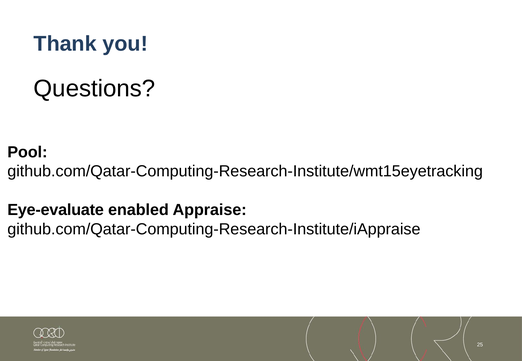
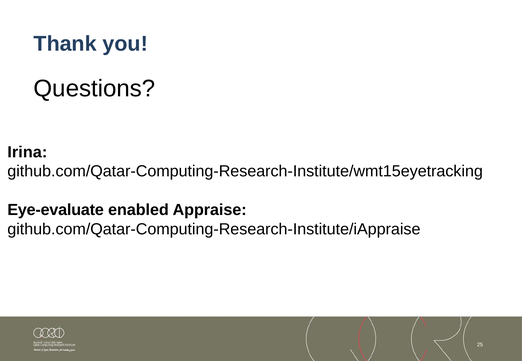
Pool: Pool -> Irina (27, 152)
